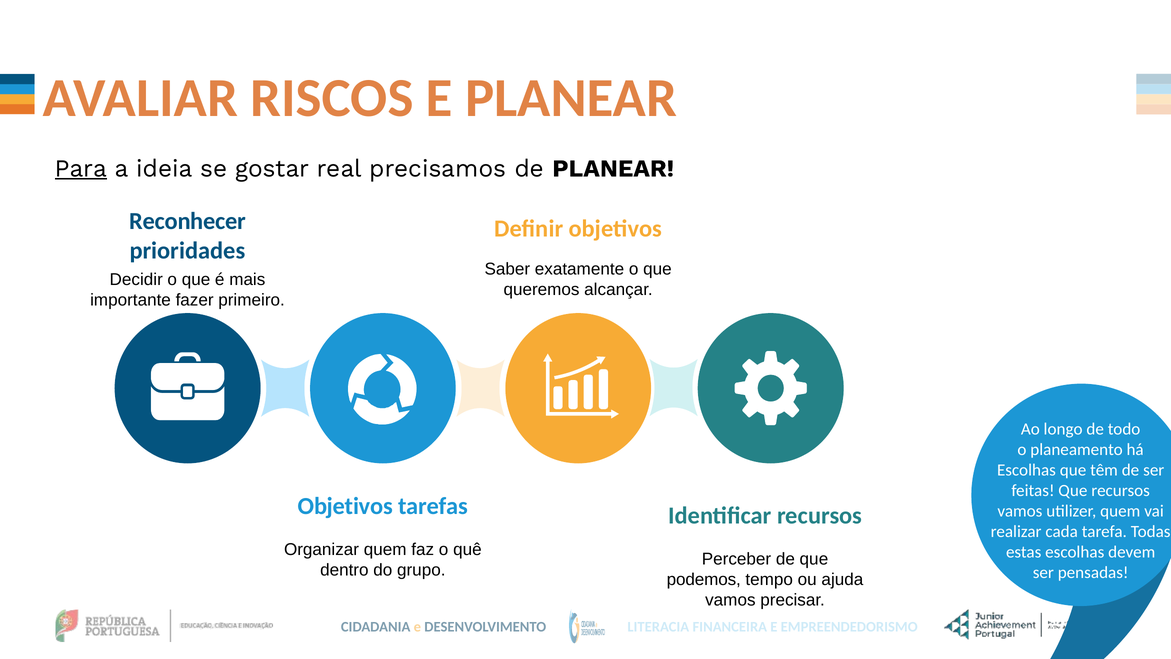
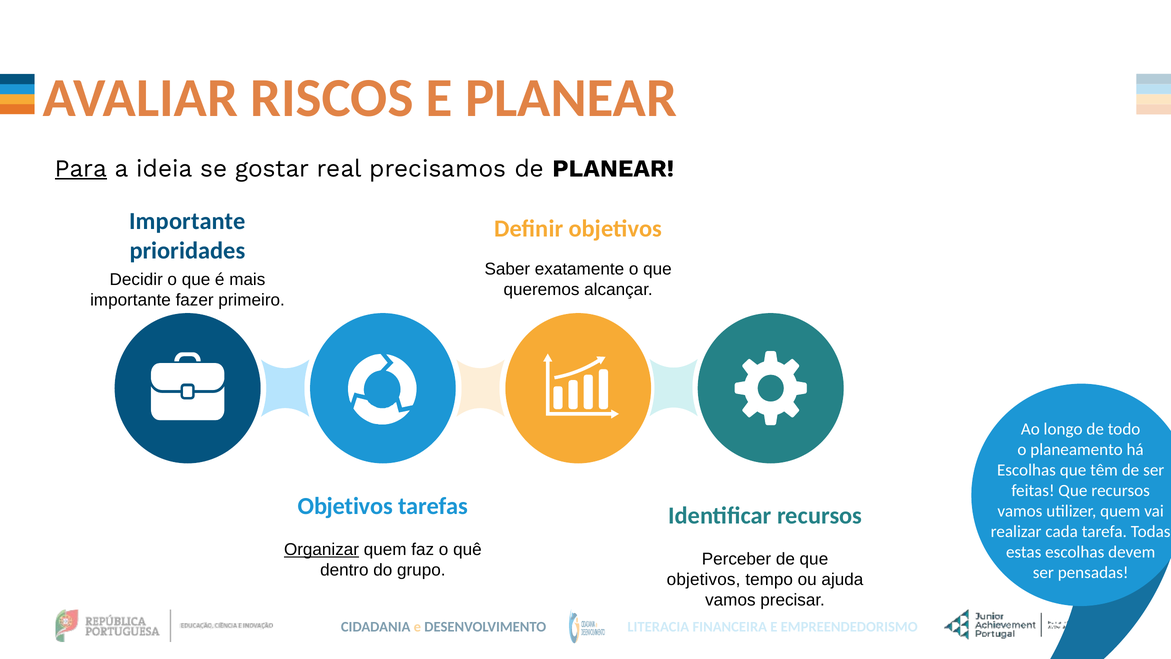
Reconhecer: Reconhecer -> Importante (187, 221)
Organizar underline: none -> present (322, 549)
podemos: podemos -> objetivos (704, 580)
